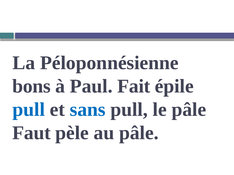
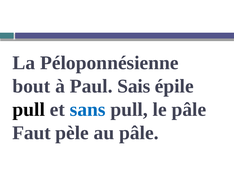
bons: bons -> bout (31, 86)
Fait: Fait -> Sais (134, 86)
pull colour: blue -> black (29, 110)
